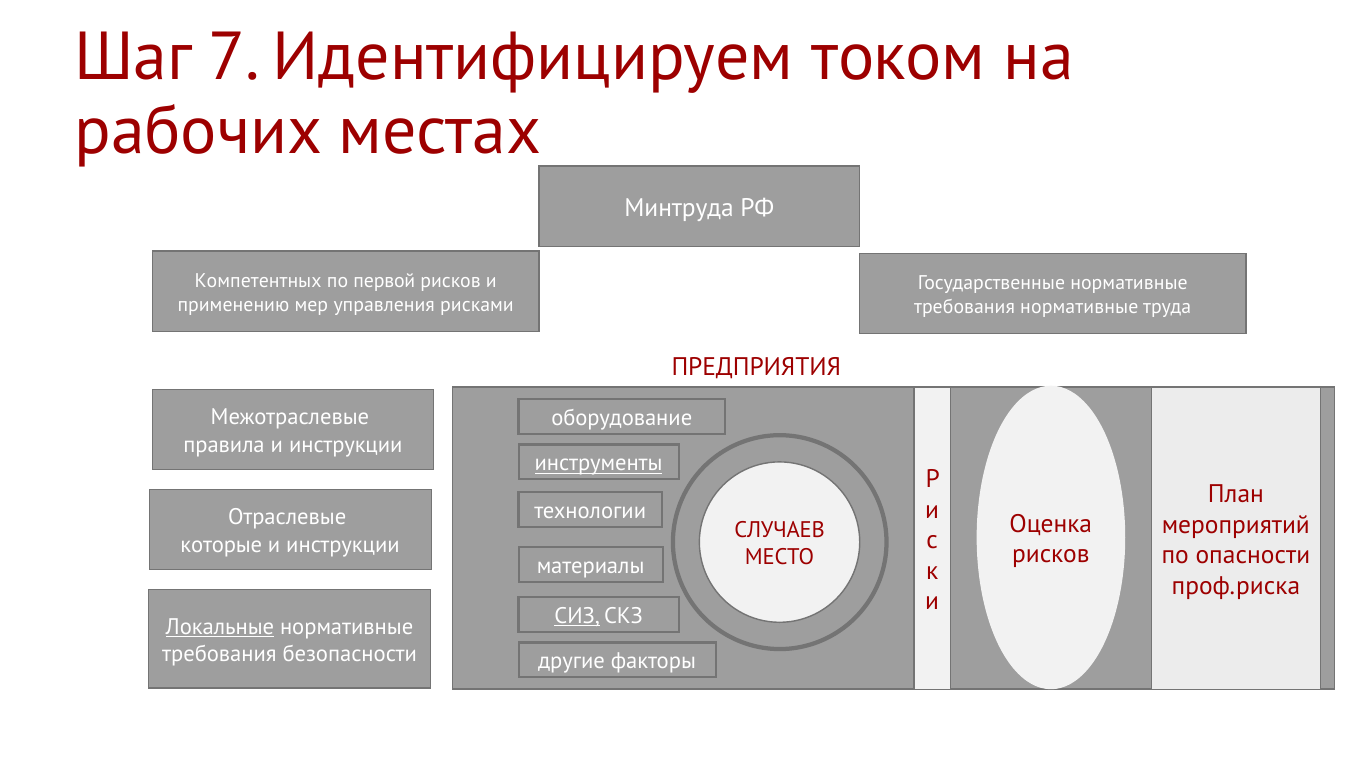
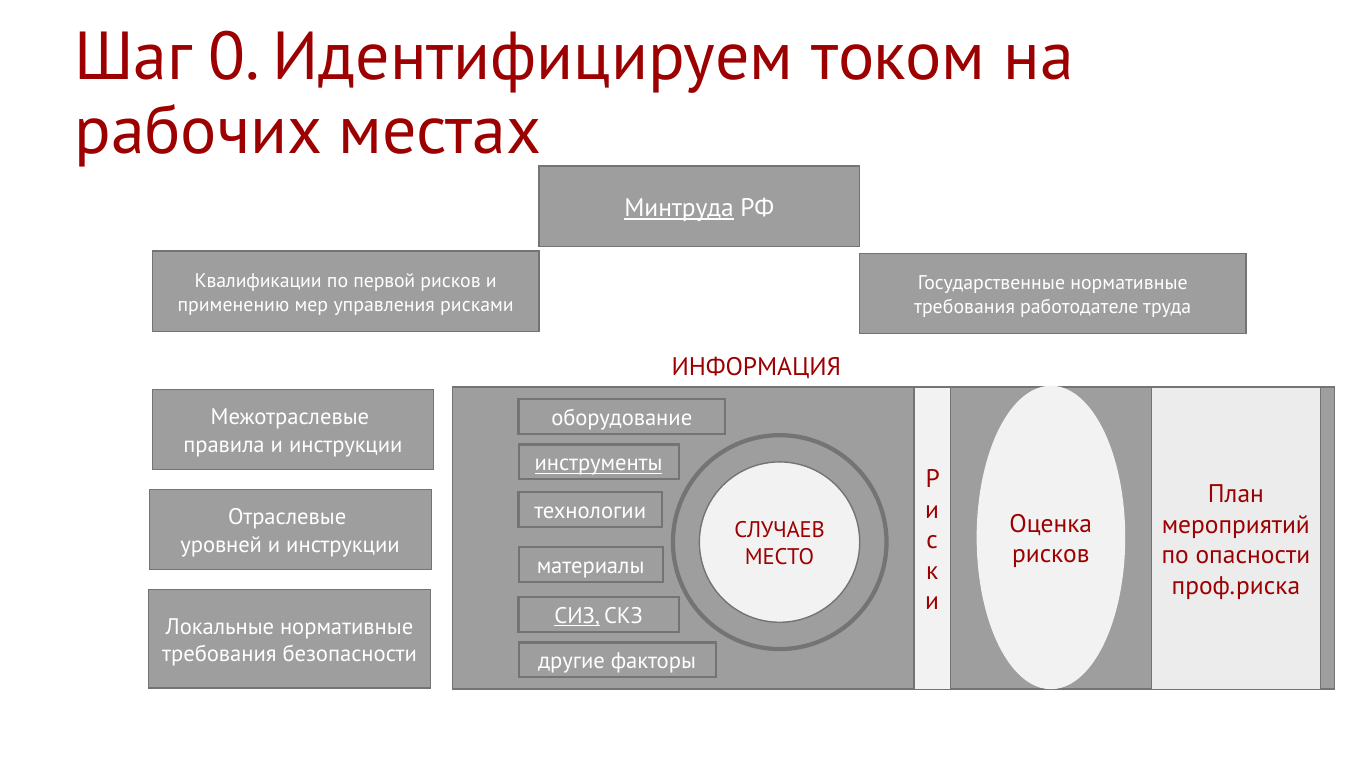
7: 7 -> 0 (234, 57)
Минтруда underline: none -> present (679, 208)
Компетентных: Компетентных -> Квалификации (258, 281)
требования нормативные: нормативные -> работодателе (1079, 307)
ПРЕДПРИЯТИЯ: ПРЕДПРИЯТИЯ -> ИНФОРМАЦИЯ (756, 367)
которые: которые -> уровней (221, 544)
Локальные underline: present -> none (220, 627)
